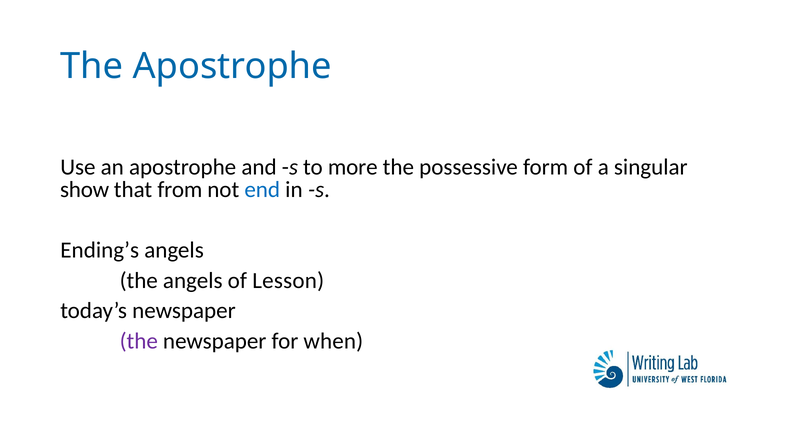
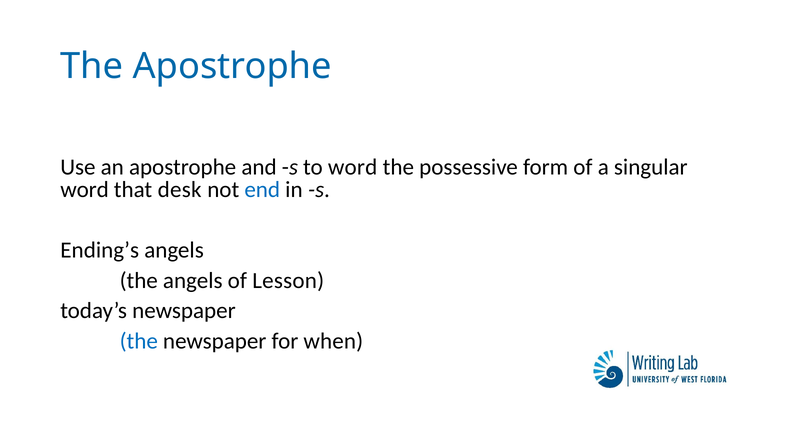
to more: more -> word (353, 167)
show: show -> word (85, 189)
from: from -> desk (180, 189)
the colour: purple -> blue (139, 341)
